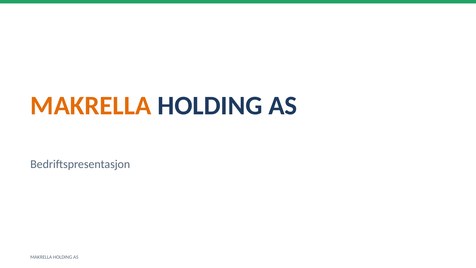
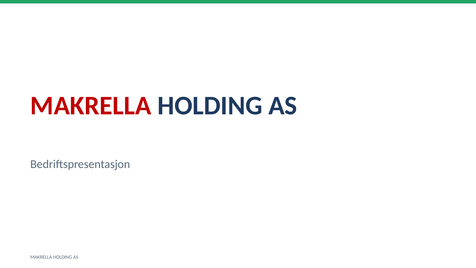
MAKRELLA colour: orange -> red (91, 106)
